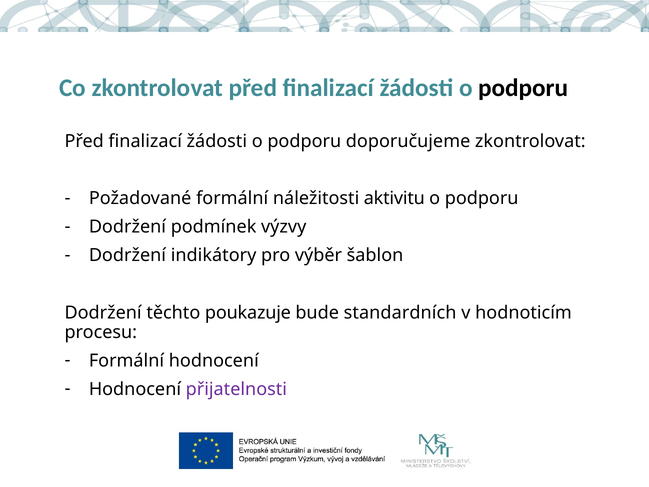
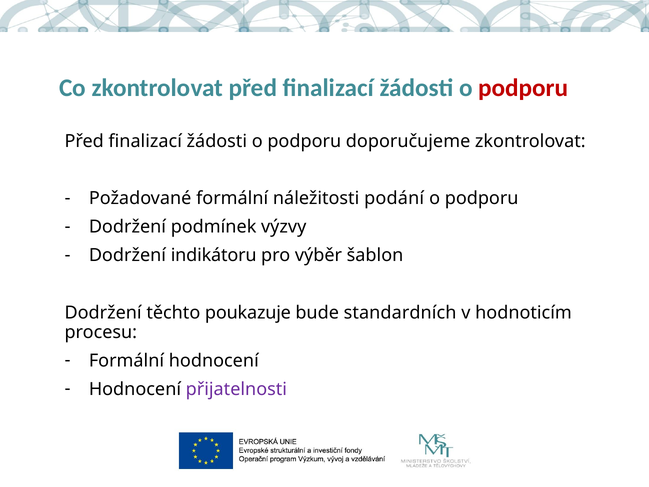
podporu colour: black -> red (523, 88)
aktivitu: aktivitu -> podání (394, 198)
indikátory: indikátory -> indikátoru (214, 255)
